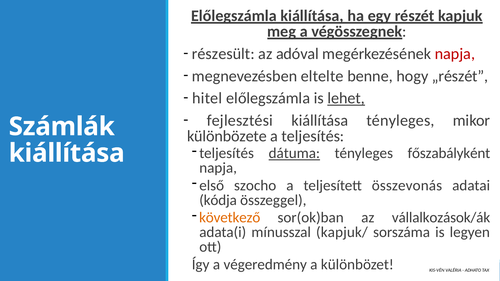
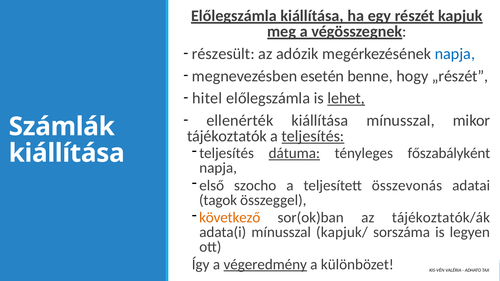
adóval: adóval -> adózik (297, 54)
napja colour: red -> blue (455, 54)
eltelte: eltelte -> esetén (322, 76)
fejlesztési: fejlesztési -> ellenérték (240, 121)
kiállítása tényleges: tényleges -> mínusszal (401, 121)
különbözete: különbözete -> tájékoztatók (227, 136)
teljesítés underline: none -> present (313, 136)
kódja: kódja -> tagok (218, 200)
vállalkozások/ák: vállalkozások/ák -> tájékoztatók/ák (441, 218)
végeredmény underline: none -> present (265, 265)
